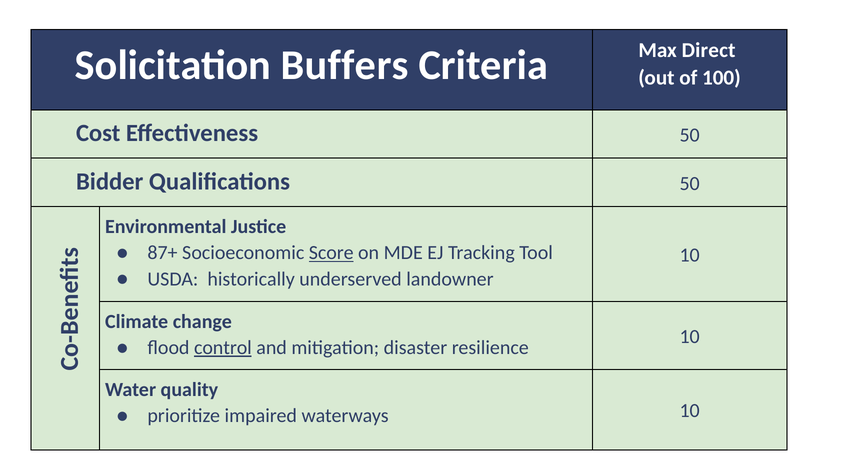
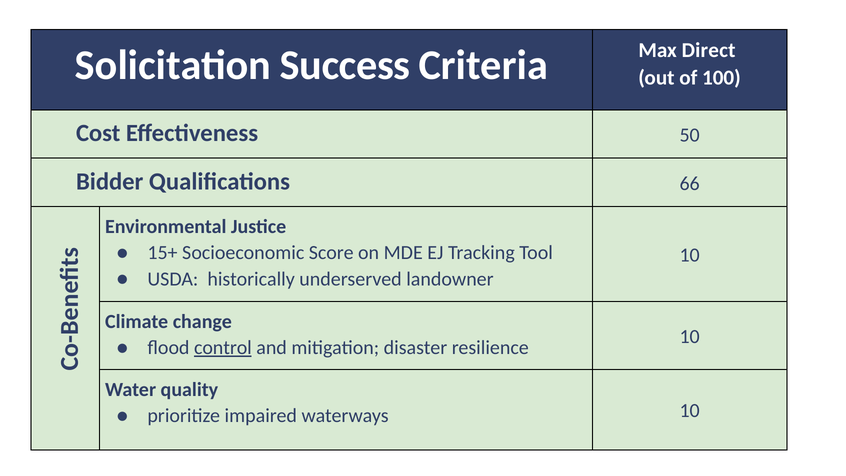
Buffers: Buffers -> Success (345, 65)
Qualifications 50: 50 -> 66 (690, 183)
87+: 87+ -> 15+ (162, 253)
Score underline: present -> none (331, 253)
